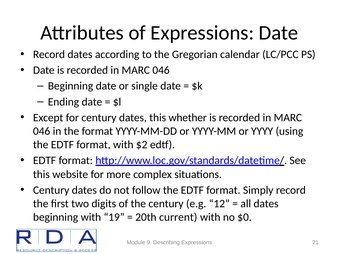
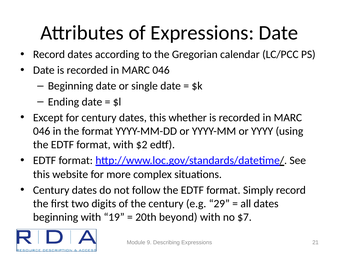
12: 12 -> 29 (219, 204)
current: current -> beyond (178, 217)
$0: $0 -> $7 (245, 217)
